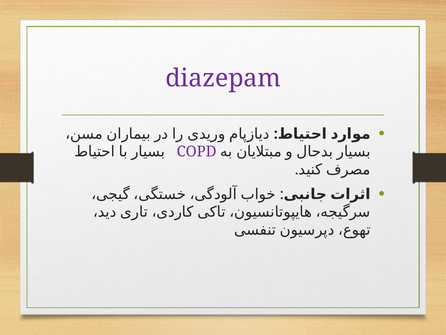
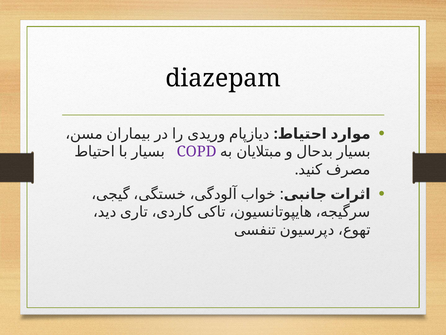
diazepam colour: purple -> black (223, 78)
